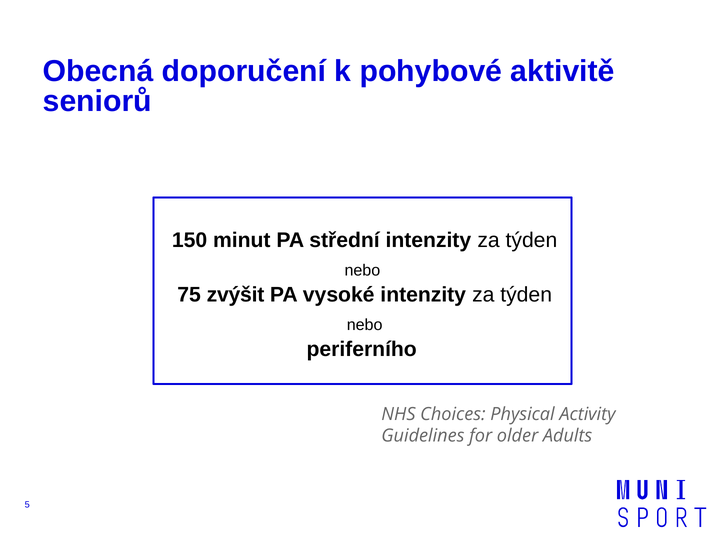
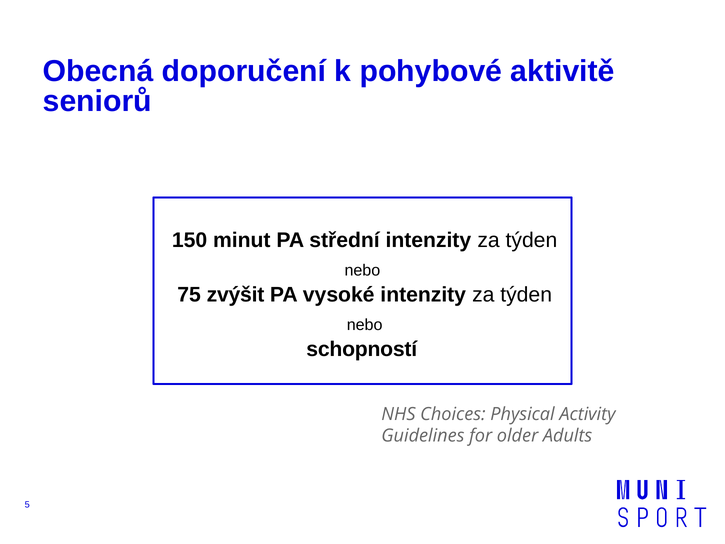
periferního: periferního -> schopností (362, 349)
